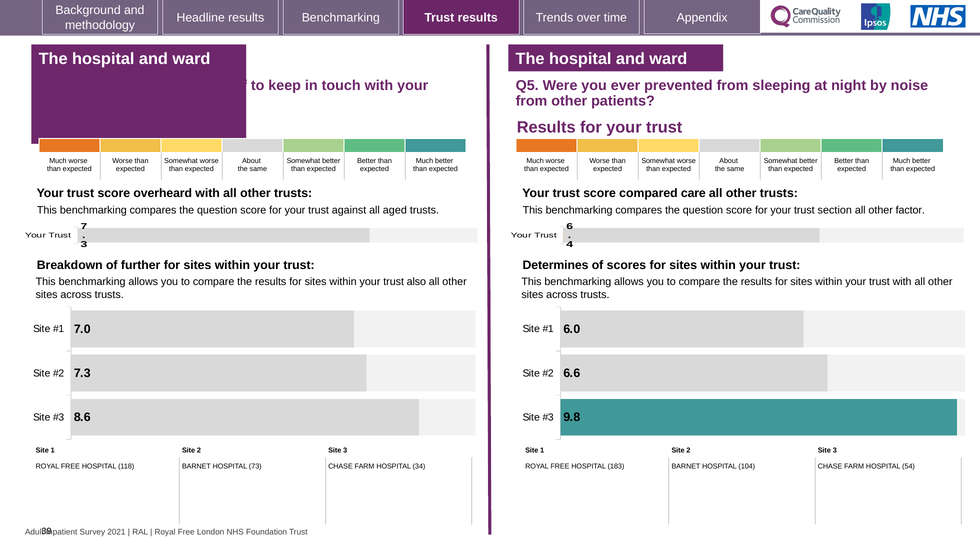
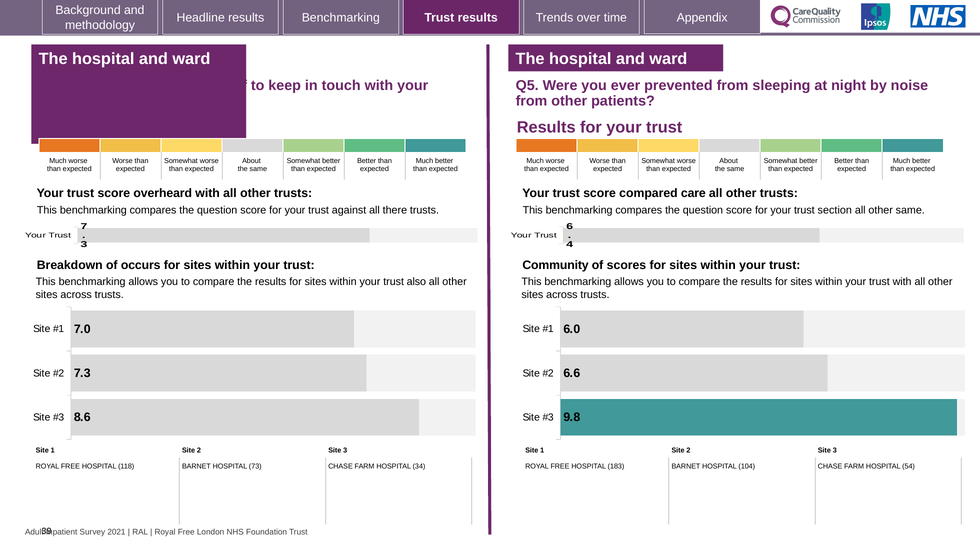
aged: aged -> there (395, 210)
other factor: factor -> same (910, 210)
further: further -> occurs (141, 265)
Determines: Determines -> Community (556, 265)
